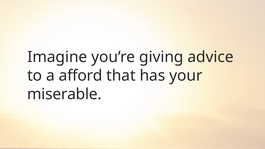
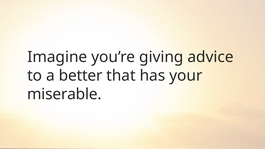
afford: afford -> better (81, 76)
